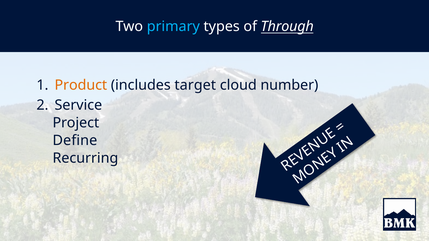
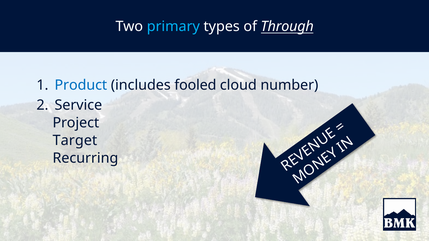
Product colour: orange -> blue (81, 85)
target: target -> fooled (195, 85)
Define: Define -> Target (75, 141)
